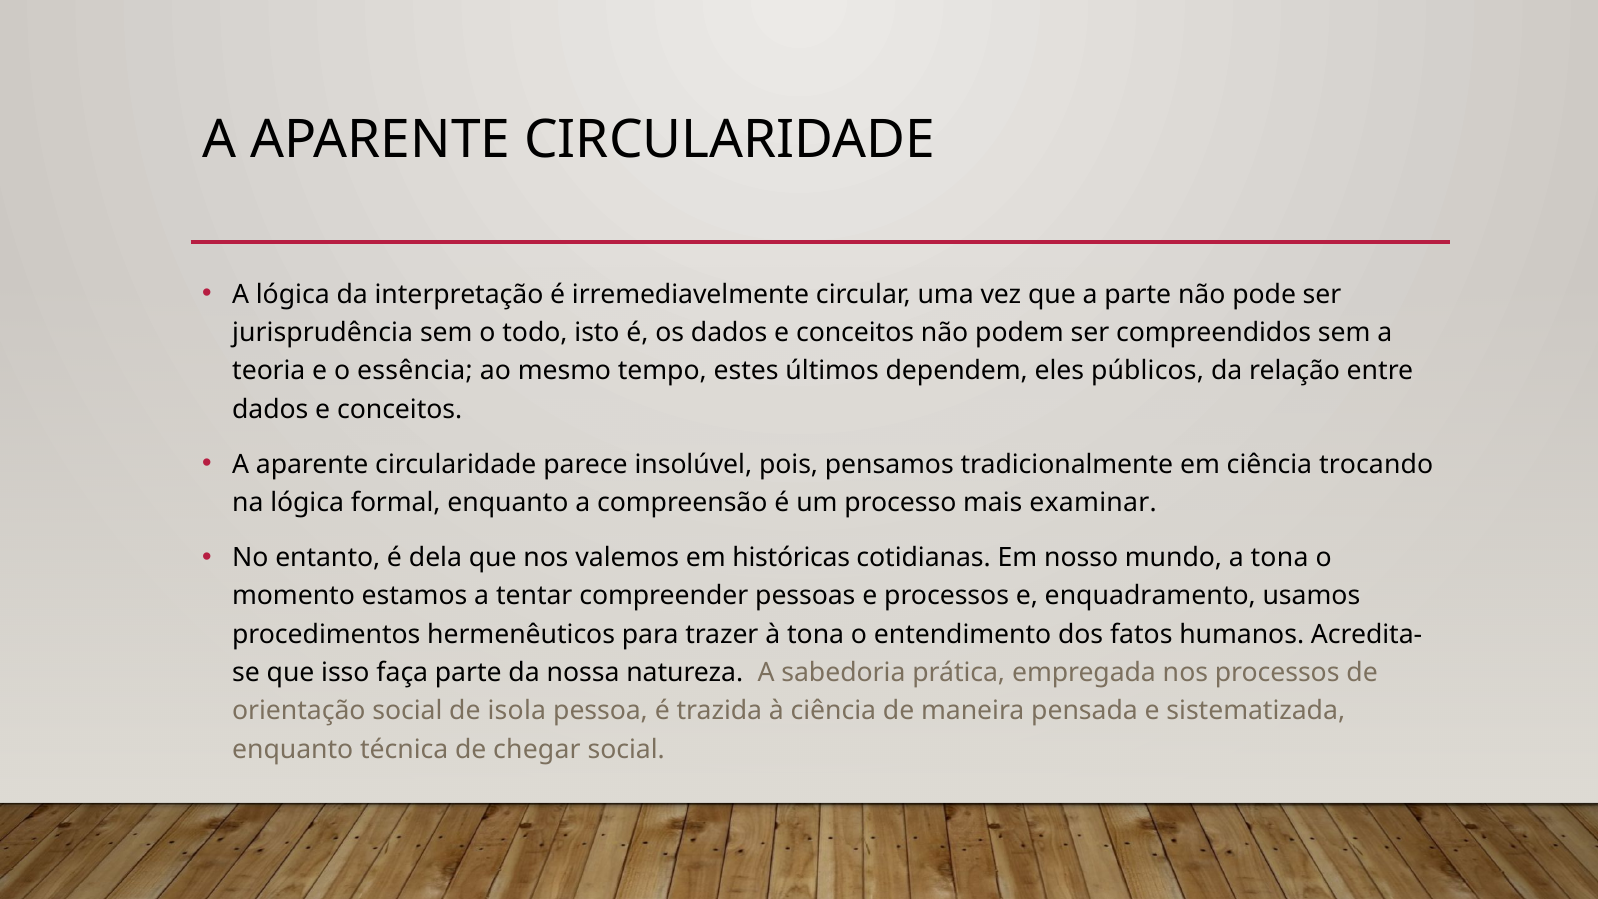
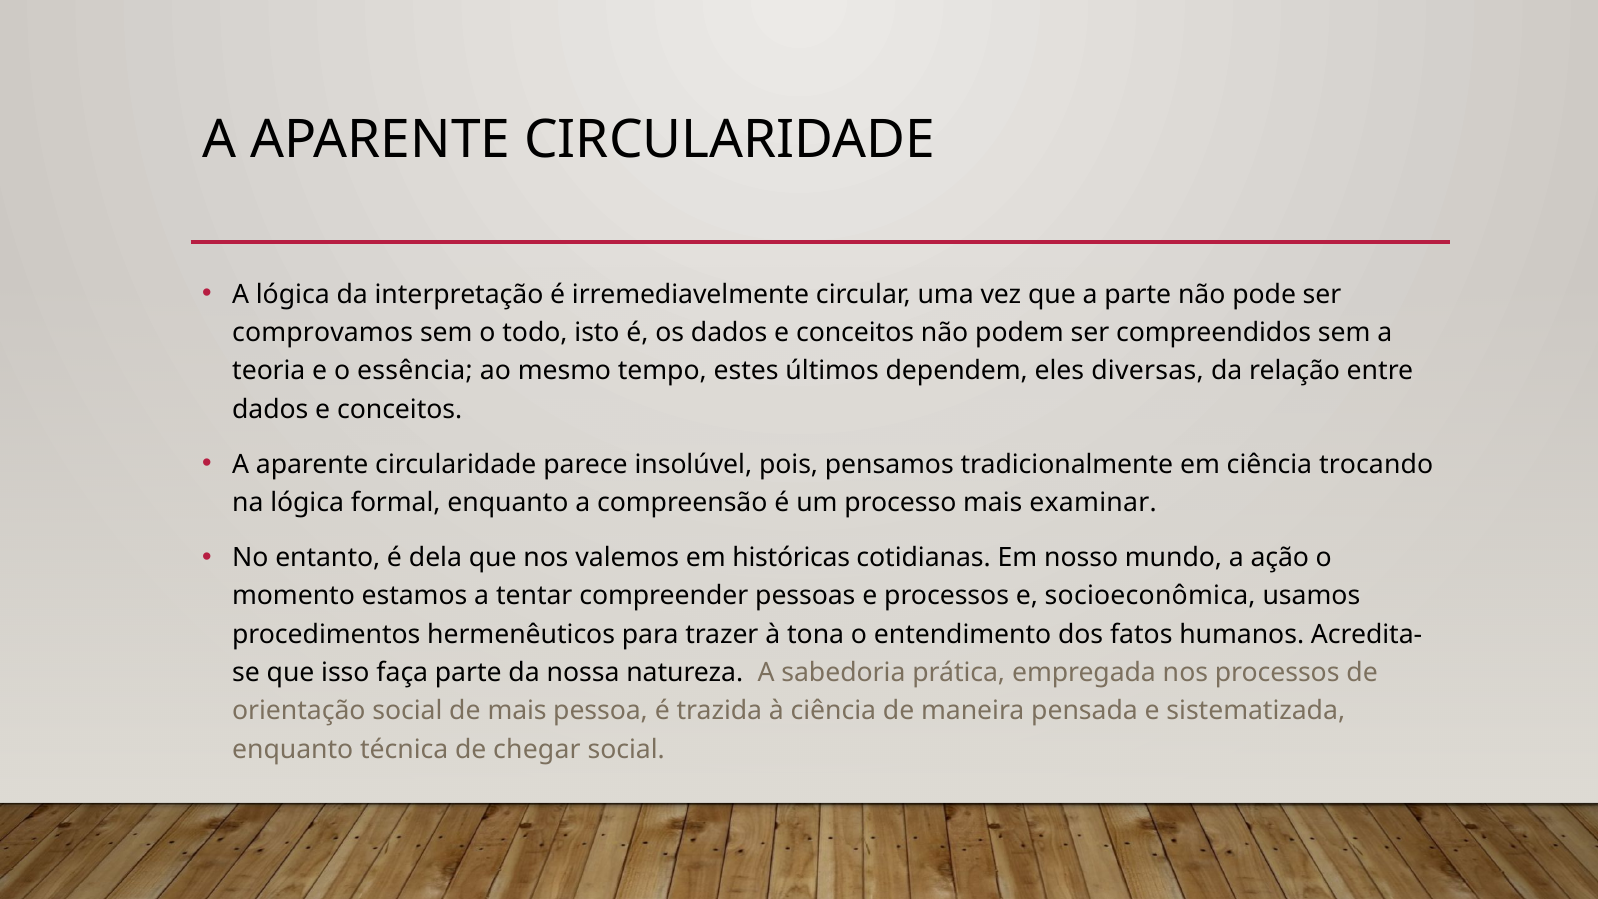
jurisprudência: jurisprudência -> comprovamos (323, 333)
públicos: públicos -> diversas (1147, 371)
a tona: tona -> ação (1280, 558)
enquadramento: enquadramento -> socioeconômica (1150, 596)
de isola: isola -> mais (517, 711)
